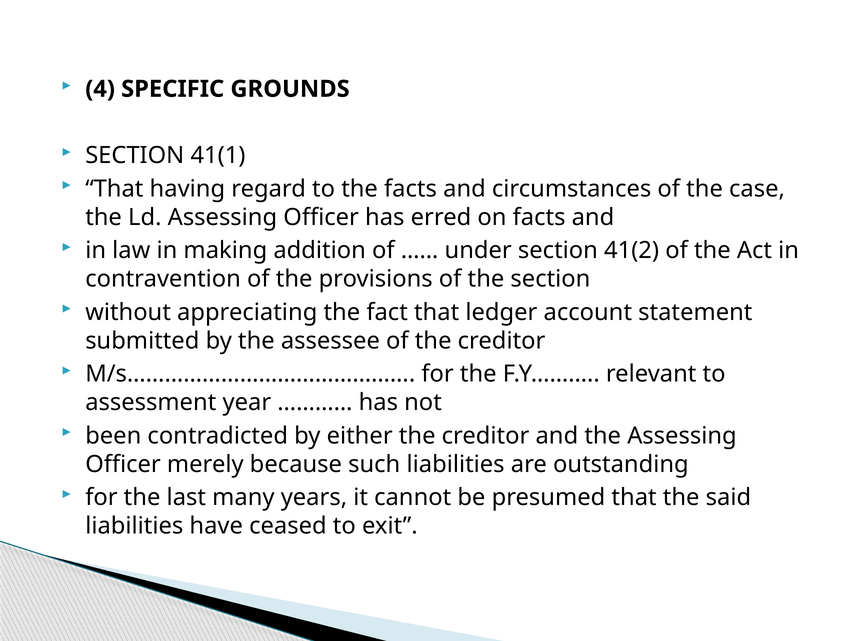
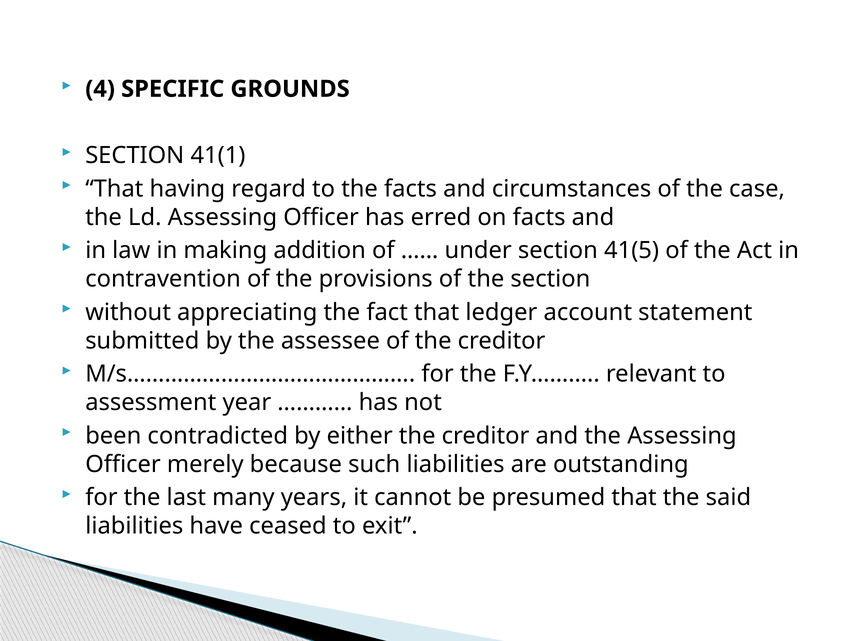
41(2: 41(2 -> 41(5 (632, 250)
